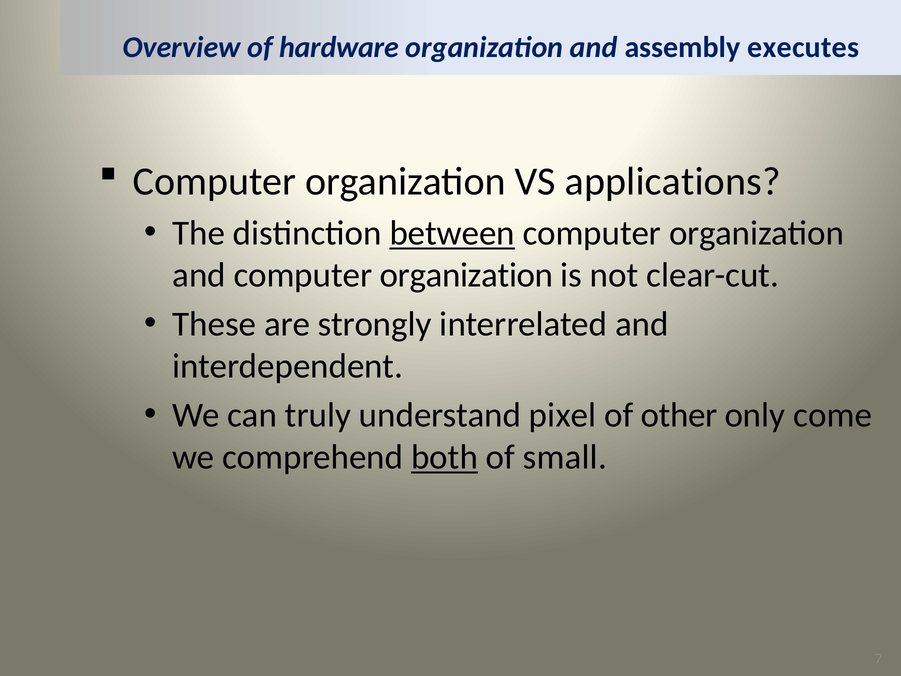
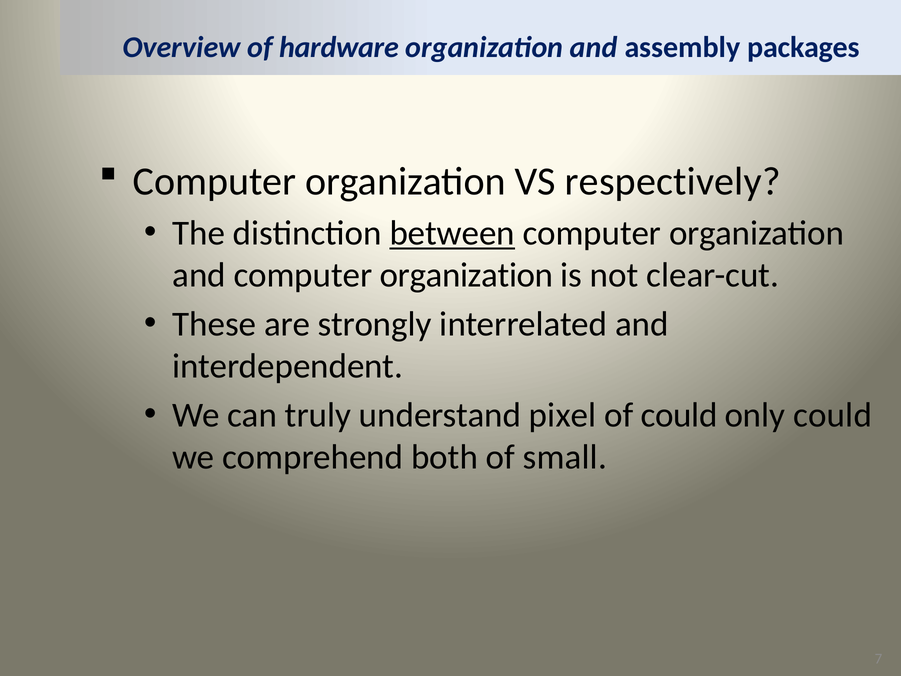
executes: executes -> packages (804, 47)
applications: applications -> respectively (673, 182)
of other: other -> could (679, 415)
only come: come -> could (833, 415)
both underline: present -> none (445, 457)
